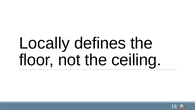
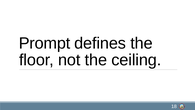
Locally: Locally -> Prompt (45, 43)
